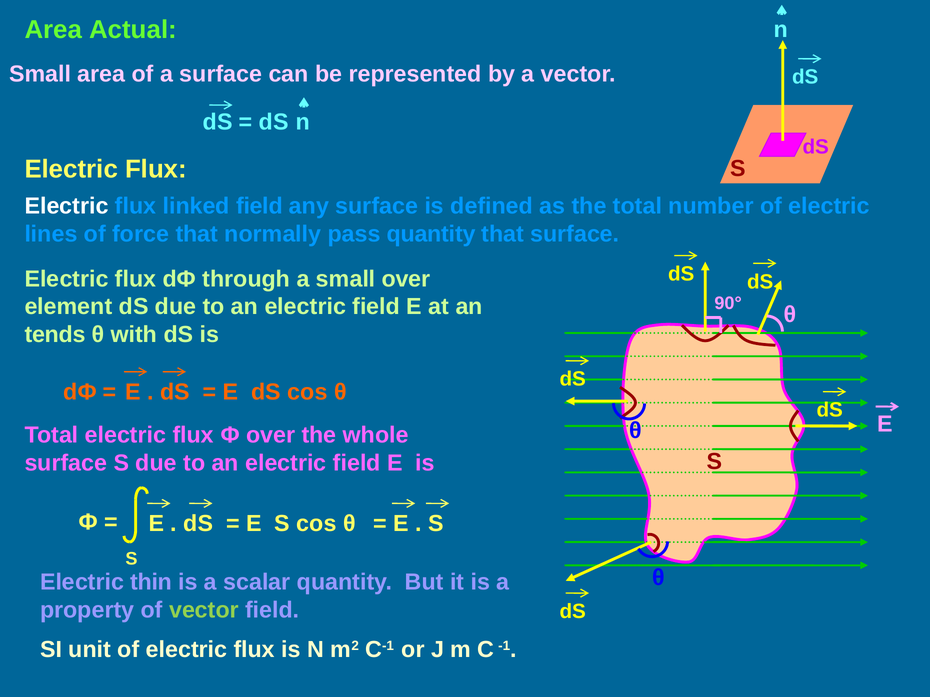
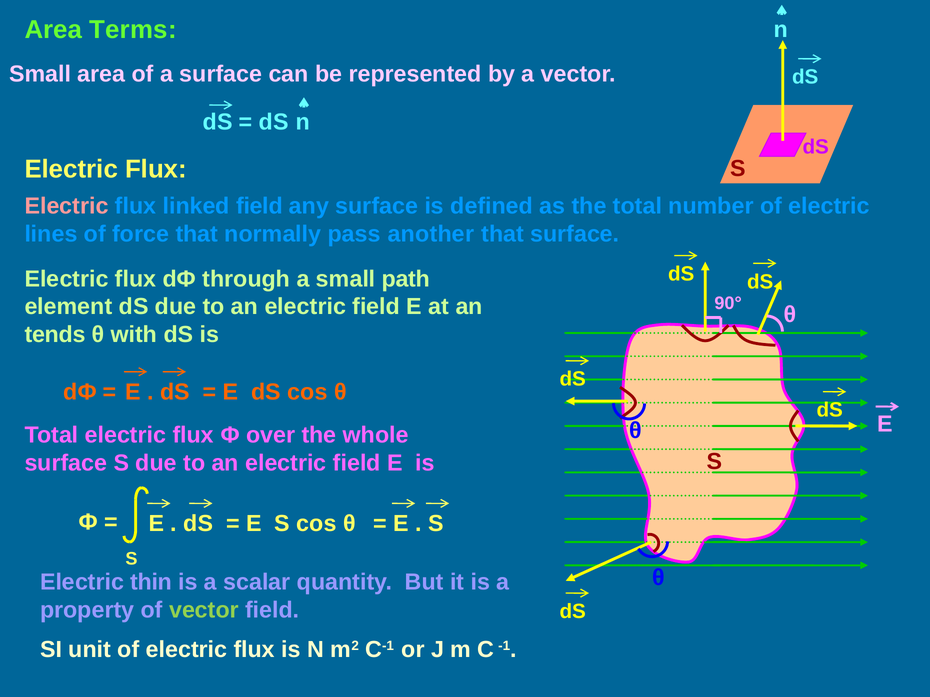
Actual: Actual -> Terms (133, 30)
Electric colour: white -> pink (67, 206)
pass quantity: quantity -> another (431, 234)
small over: over -> path (406, 279)
